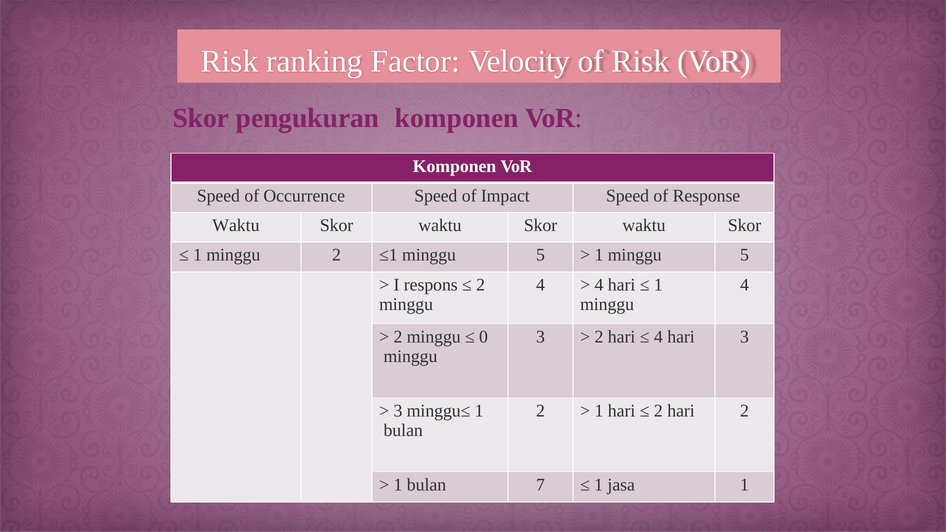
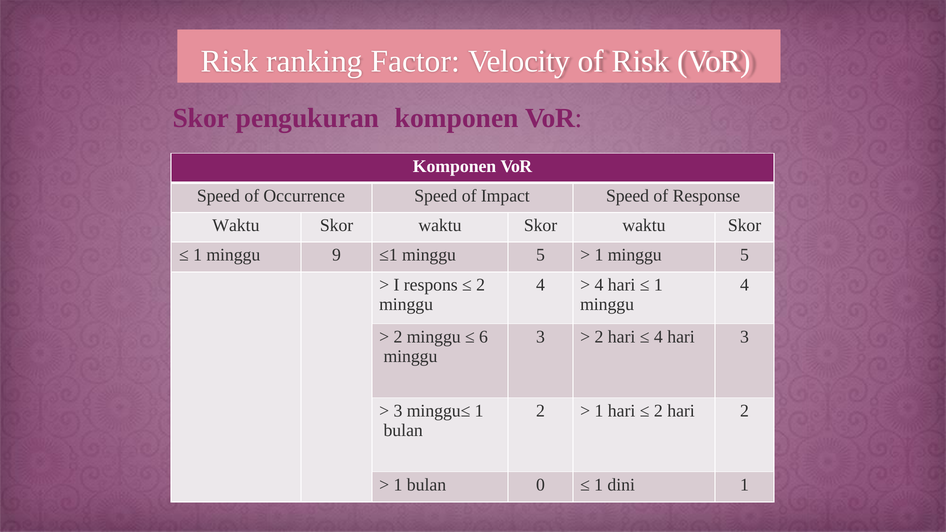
minggu 2: 2 -> 9 (337, 255)
0: 0 -> 6 (484, 337)
7: 7 -> 0 (541, 485)
jasa: jasa -> dini (621, 485)
